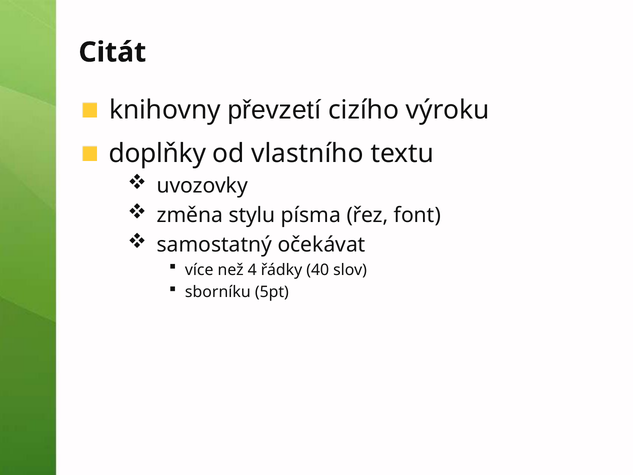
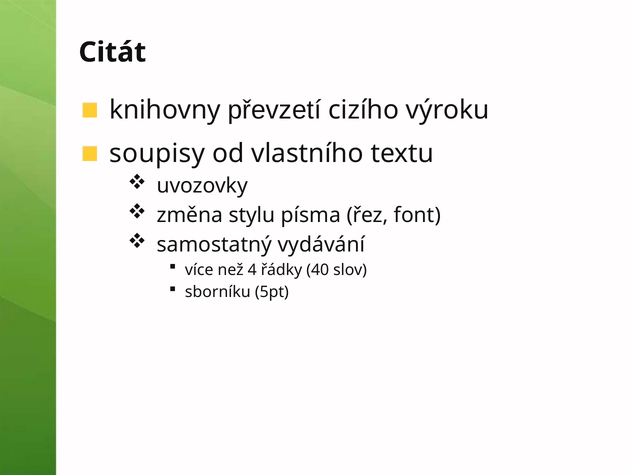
doplňky: doplňky -> soupisy (157, 153)
očekávat: očekávat -> vydávání (321, 245)
